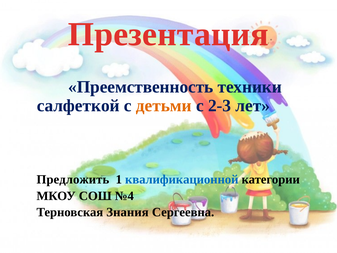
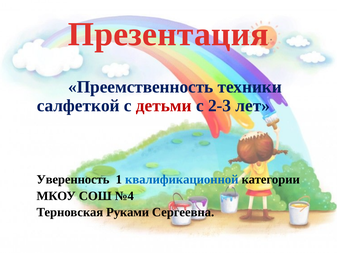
детьми colour: orange -> red (164, 105)
Предложить: Предложить -> Уверенность (73, 179)
Знания: Знания -> Руками (128, 212)
